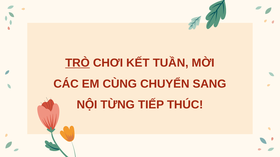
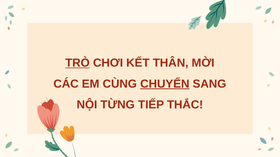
TUẦN: TUẦN -> THÂN (171, 63)
CHUYỂN underline: none -> present (165, 84)
THÚC: THÚC -> THẮC (185, 105)
